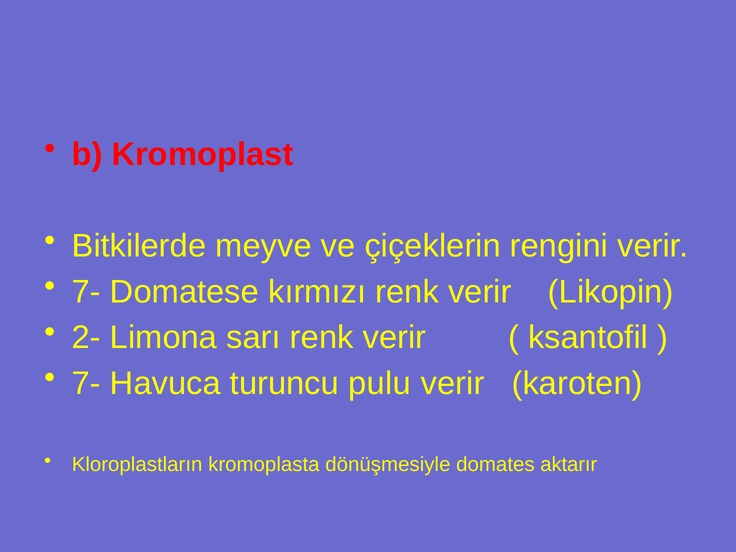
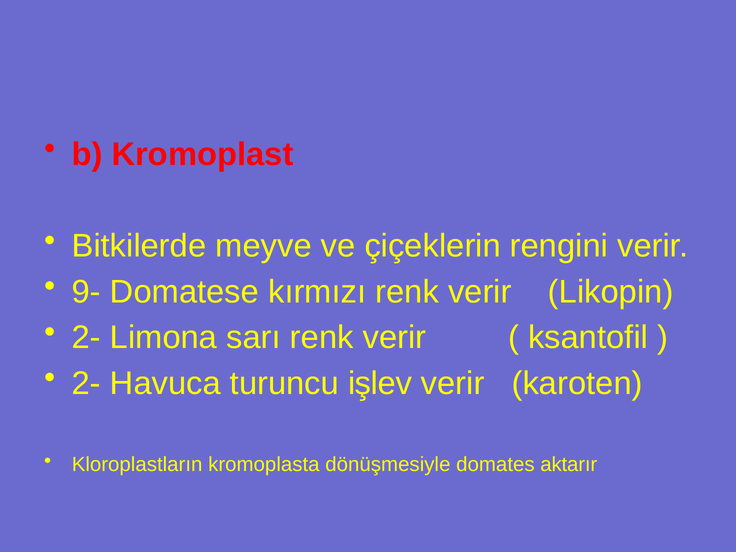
7-: 7- -> 9- (86, 292)
7-: 7- -> 2- (86, 383)
pulu: pulu -> işlev (380, 383)
